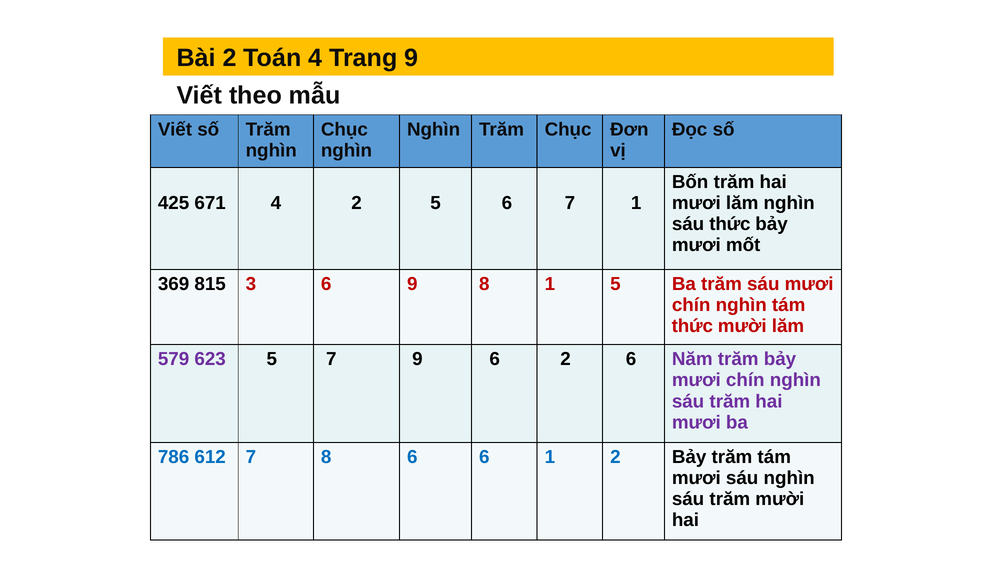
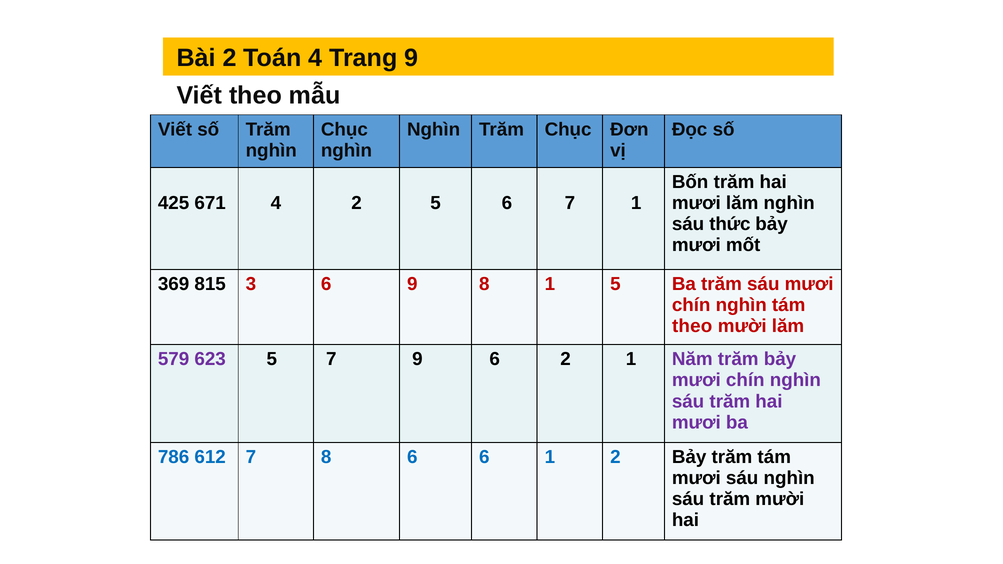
thức: thức -> theo (692, 326)
2 6: 6 -> 1 (631, 359)
